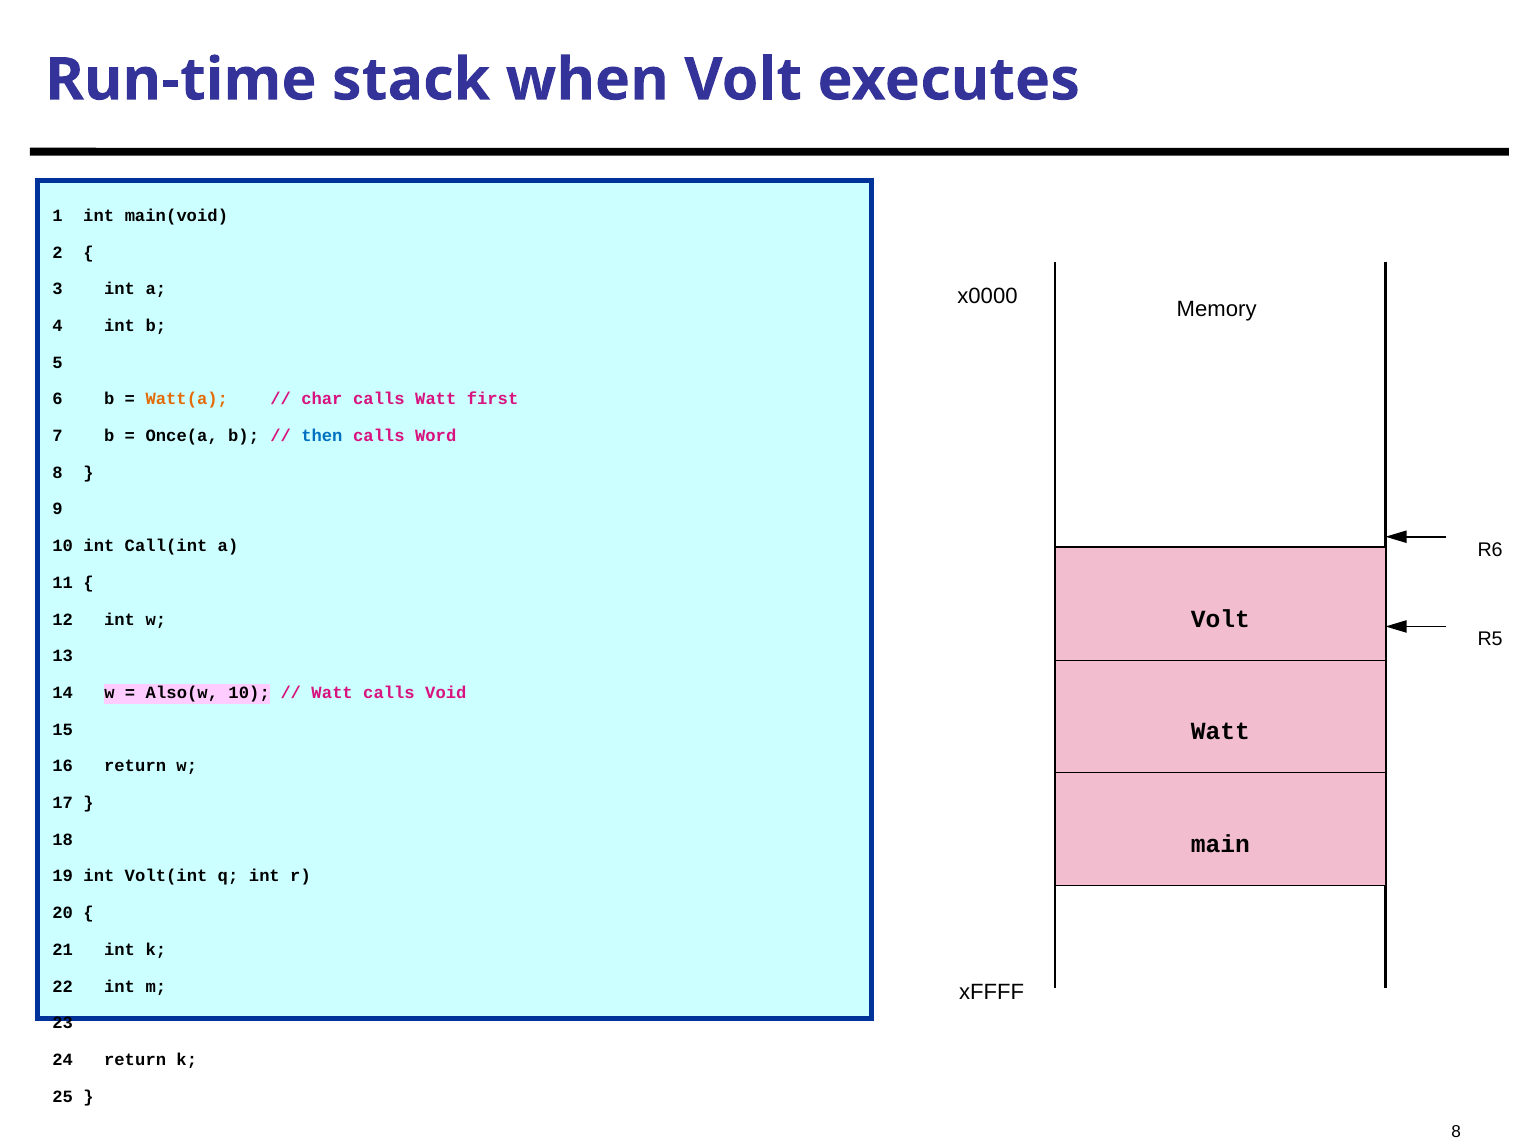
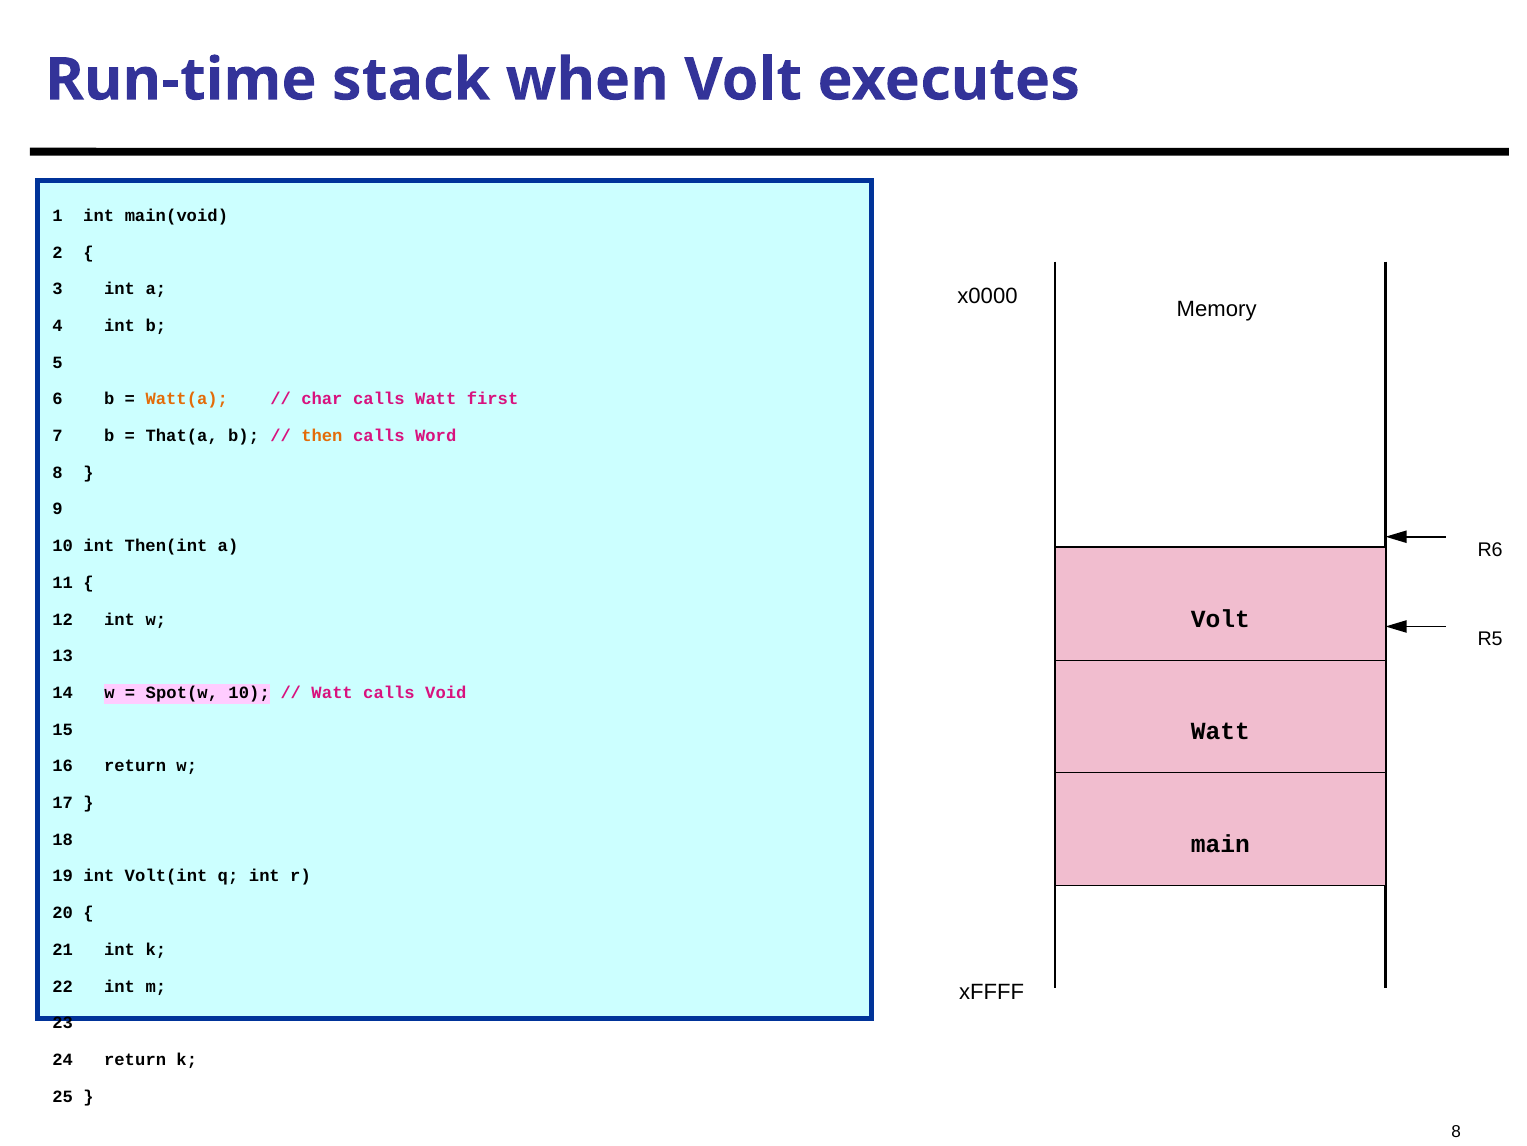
Once(a: Once(a -> That(a (182, 436)
then colour: blue -> orange (322, 436)
Call(int: Call(int -> Then(int (166, 546)
Also(w: Also(w -> Spot(w (182, 692)
